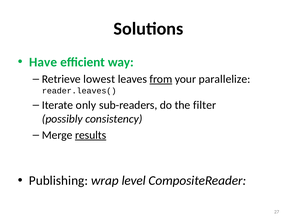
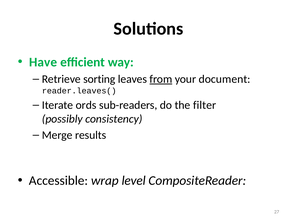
lowest: lowest -> sorting (99, 79)
parallelize: parallelize -> document (225, 79)
only: only -> ords (86, 105)
results underline: present -> none (91, 135)
Publishing: Publishing -> Accessible (58, 181)
